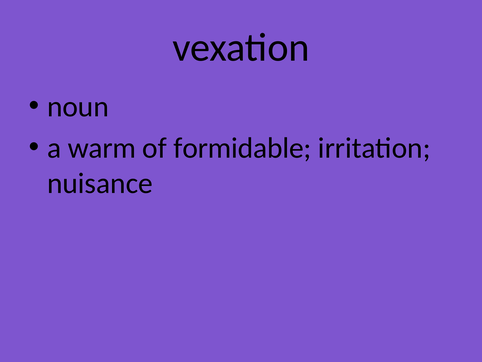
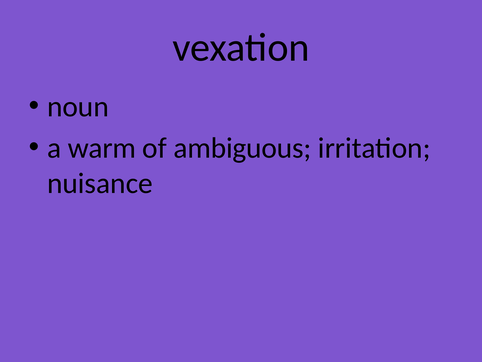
formidable: formidable -> ambiguous (242, 148)
